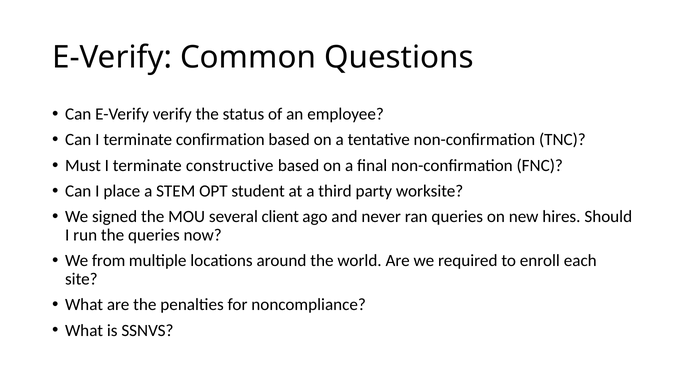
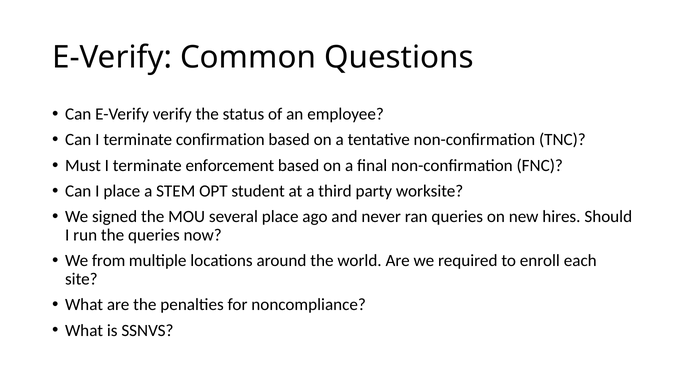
constructive: constructive -> enforcement (230, 166)
several client: client -> place (280, 217)
